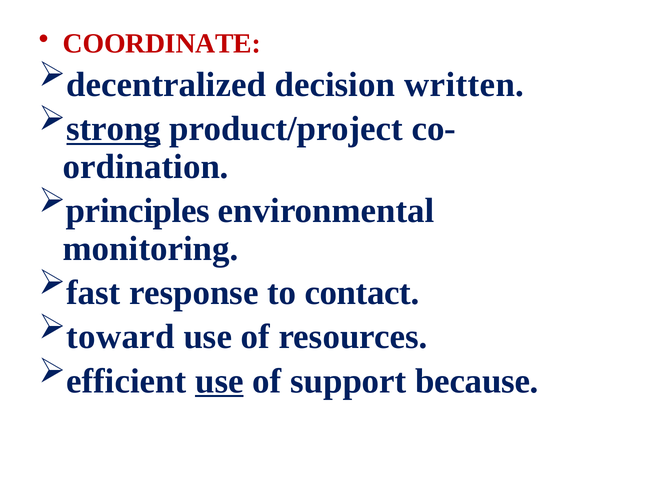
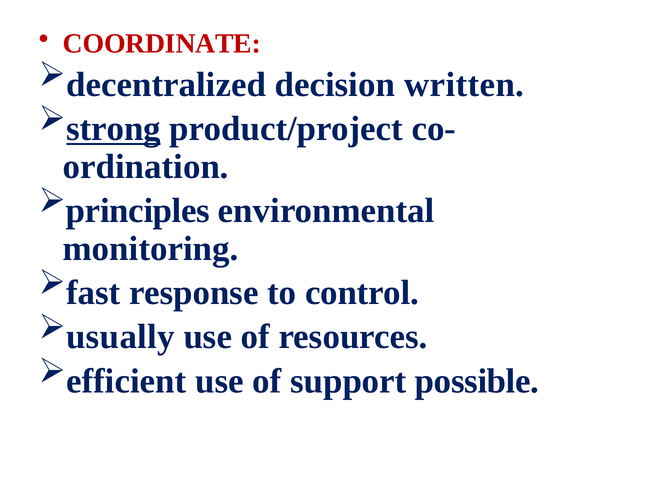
contact: contact -> control (362, 293)
toward: toward -> usually (120, 337)
use underline: present -> none (219, 381)
because: because -> possible (477, 381)
